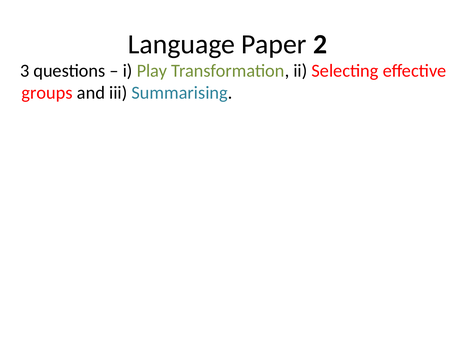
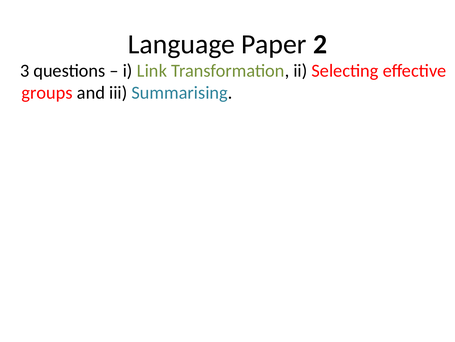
Play: Play -> Link (152, 71)
